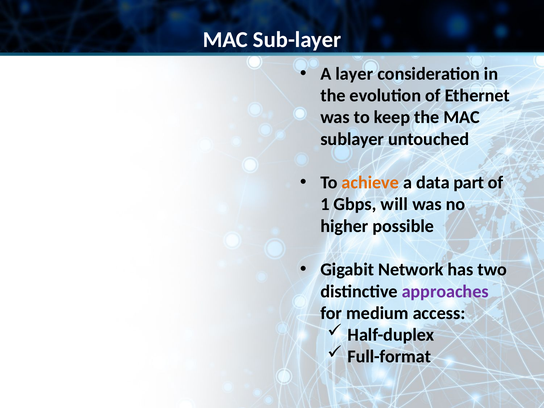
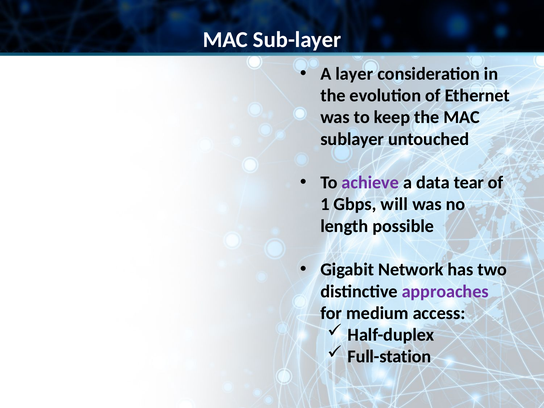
achieve colour: orange -> purple (370, 183)
part: part -> tear (469, 183)
higher: higher -> length (344, 226)
Full-format: Full-format -> Full-station (389, 357)
